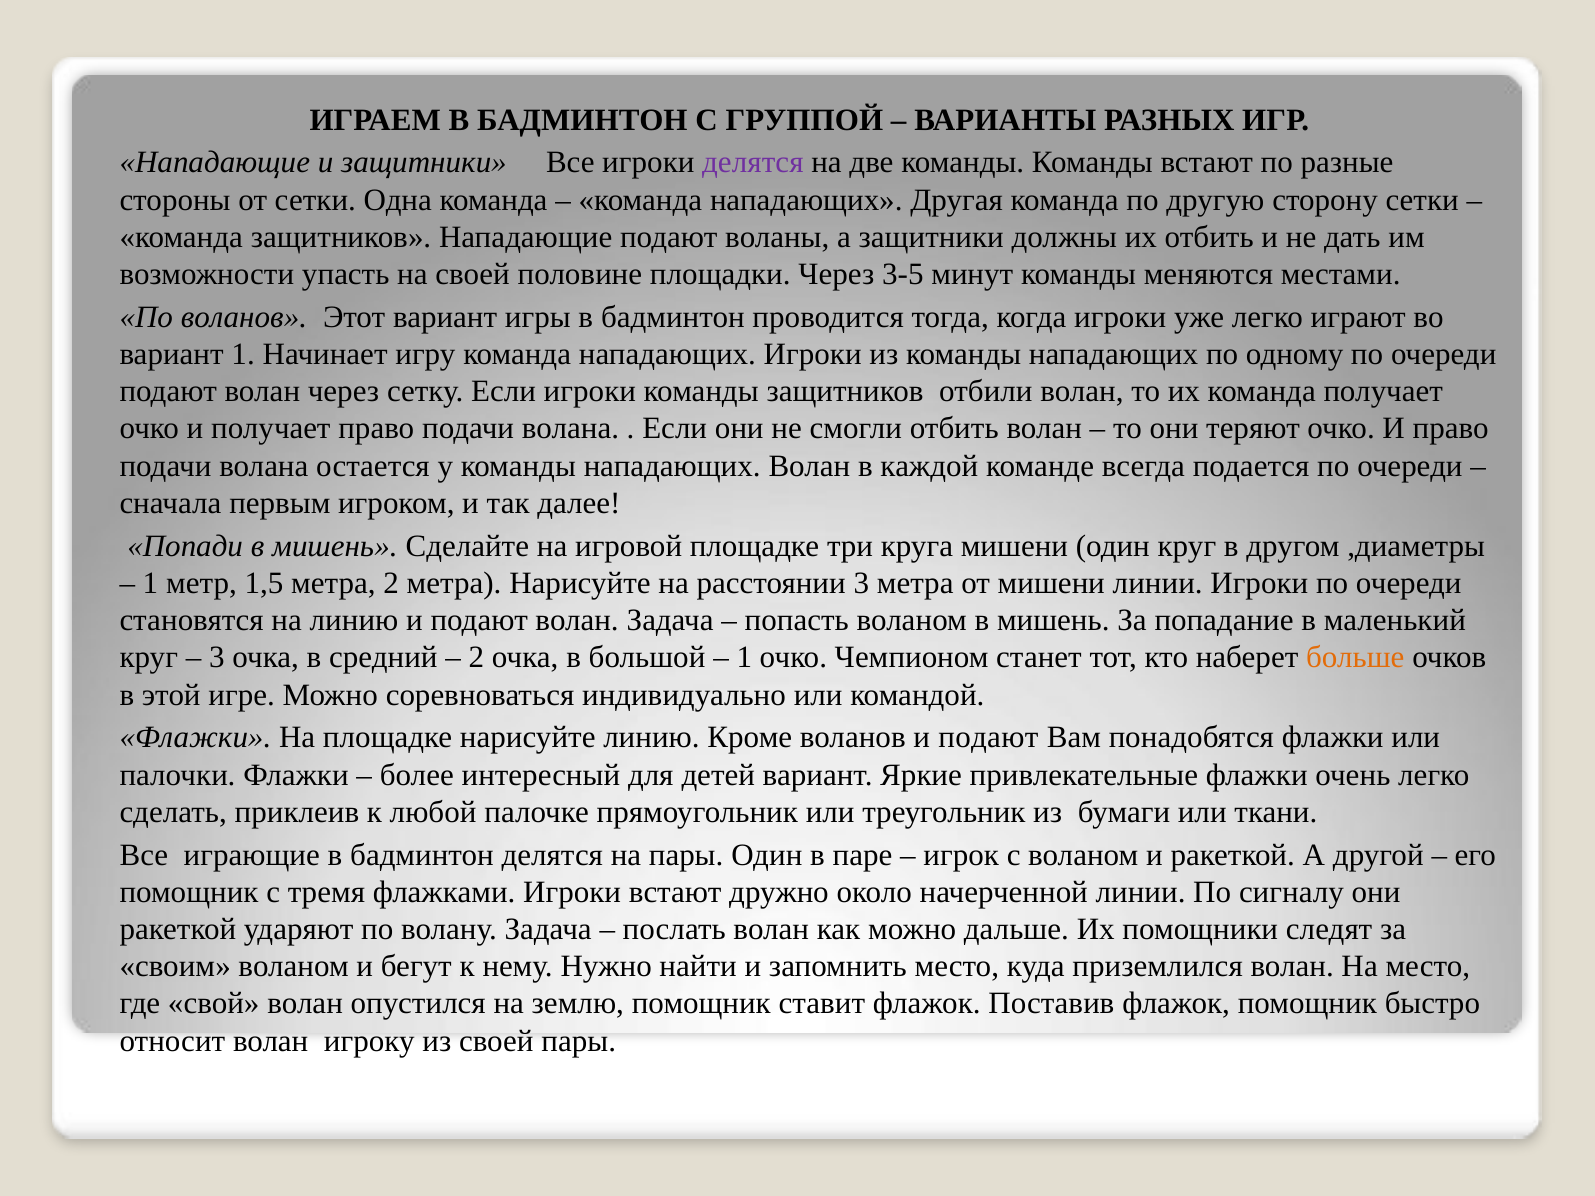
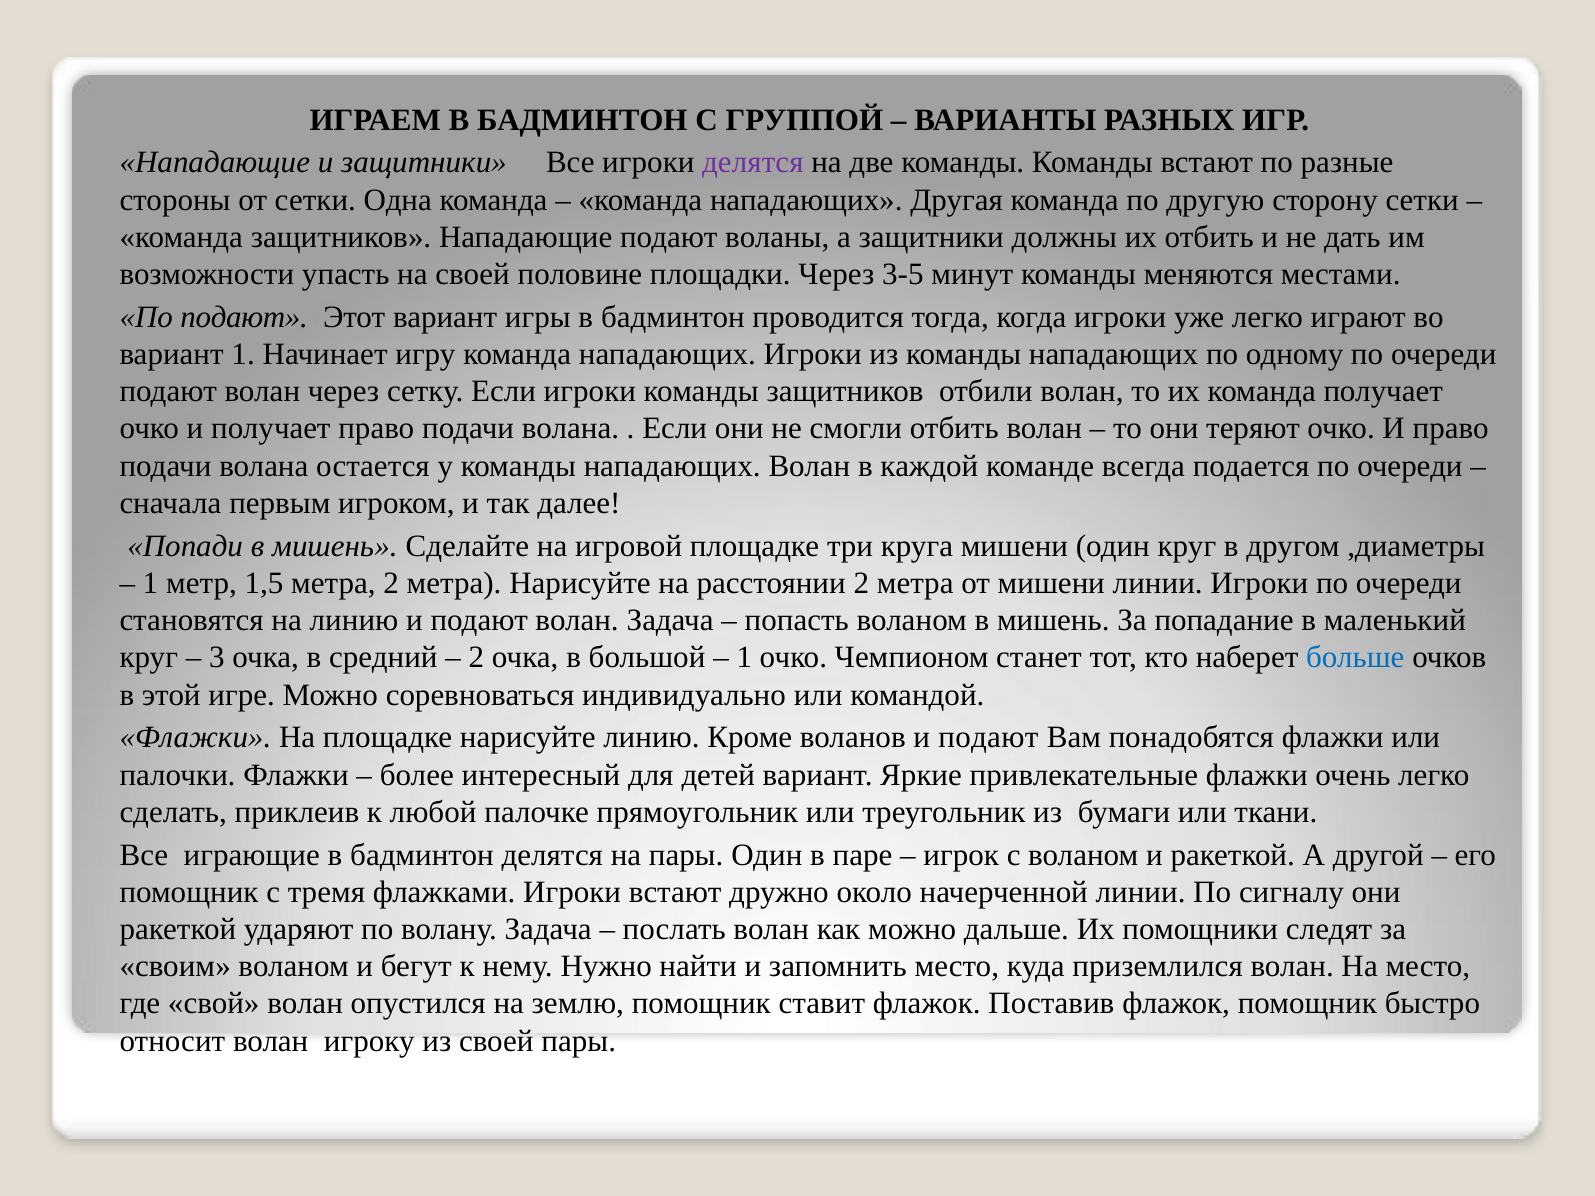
По воланов: воланов -> подают (244, 317)
расстоянии 3: 3 -> 2 (861, 583)
больше colour: orange -> blue (1355, 658)
